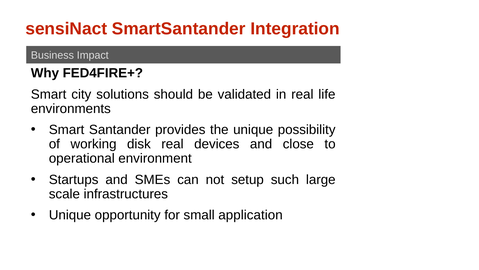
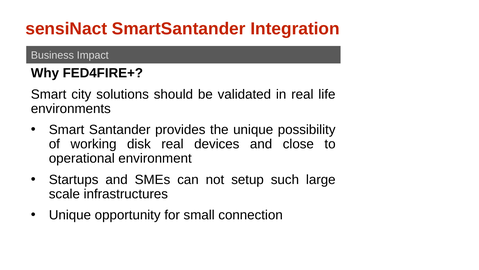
application: application -> connection (251, 215)
